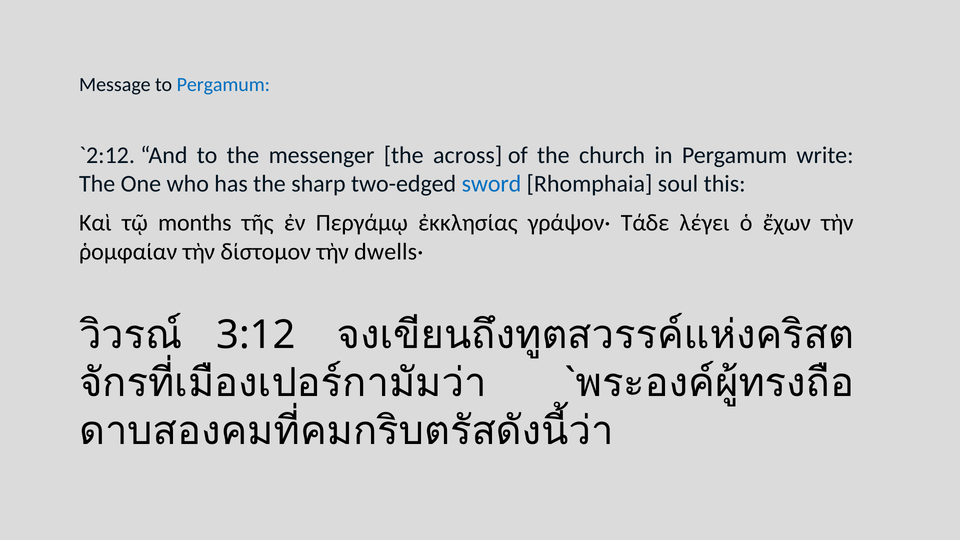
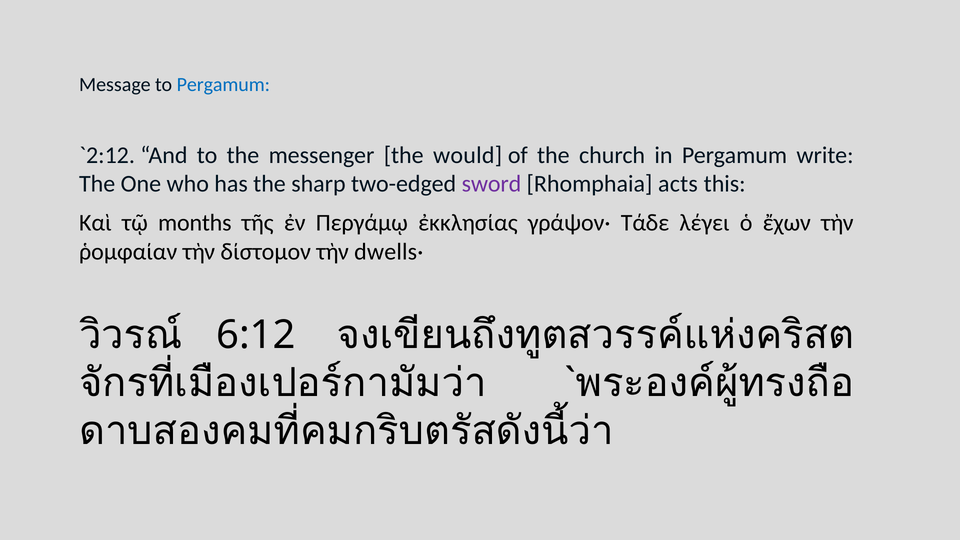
across: across -> would (468, 155)
sword colour: blue -> purple (491, 184)
soul: soul -> acts (678, 184)
3:12: 3:12 -> 6:12 (256, 335)
